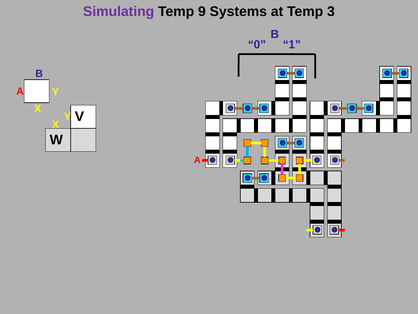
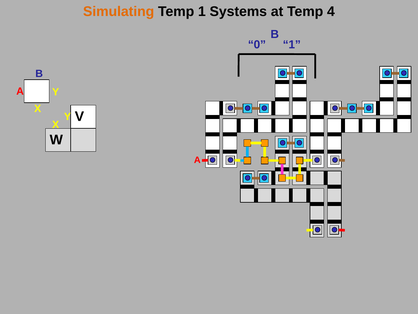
Simulating colour: purple -> orange (119, 11)
Temp 9: 9 -> 1 (202, 11)
3: 3 -> 4 (331, 11)
